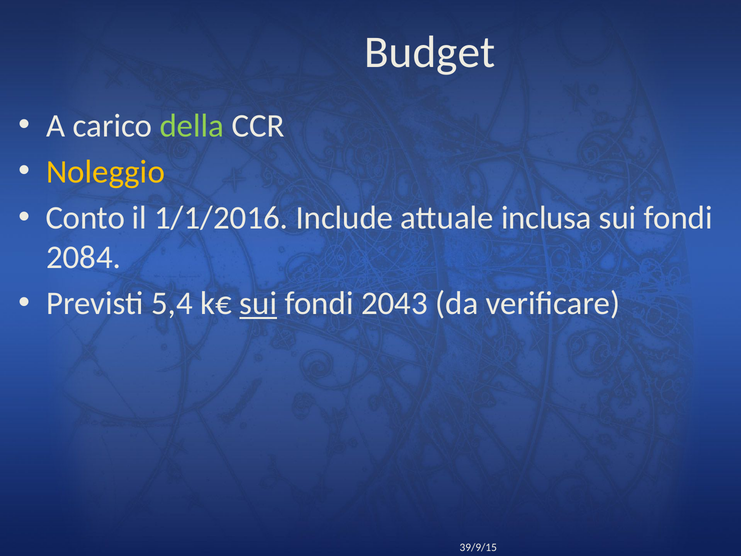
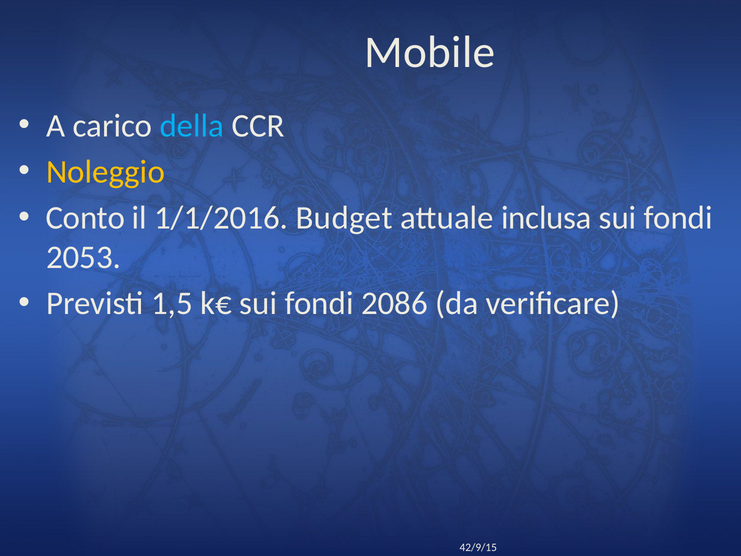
Budget: Budget -> Mobile (430, 52)
della colour: light green -> light blue (192, 126)
Include: Include -> Budget (344, 218)
2084: 2084 -> 2053 (84, 257)
5,4: 5,4 -> 1,5 (172, 303)
sui underline: present -> none (258, 303)
2043: 2043 -> 2086 (394, 303)
39/9/15: 39/9/15 -> 42/9/15 (478, 547)
